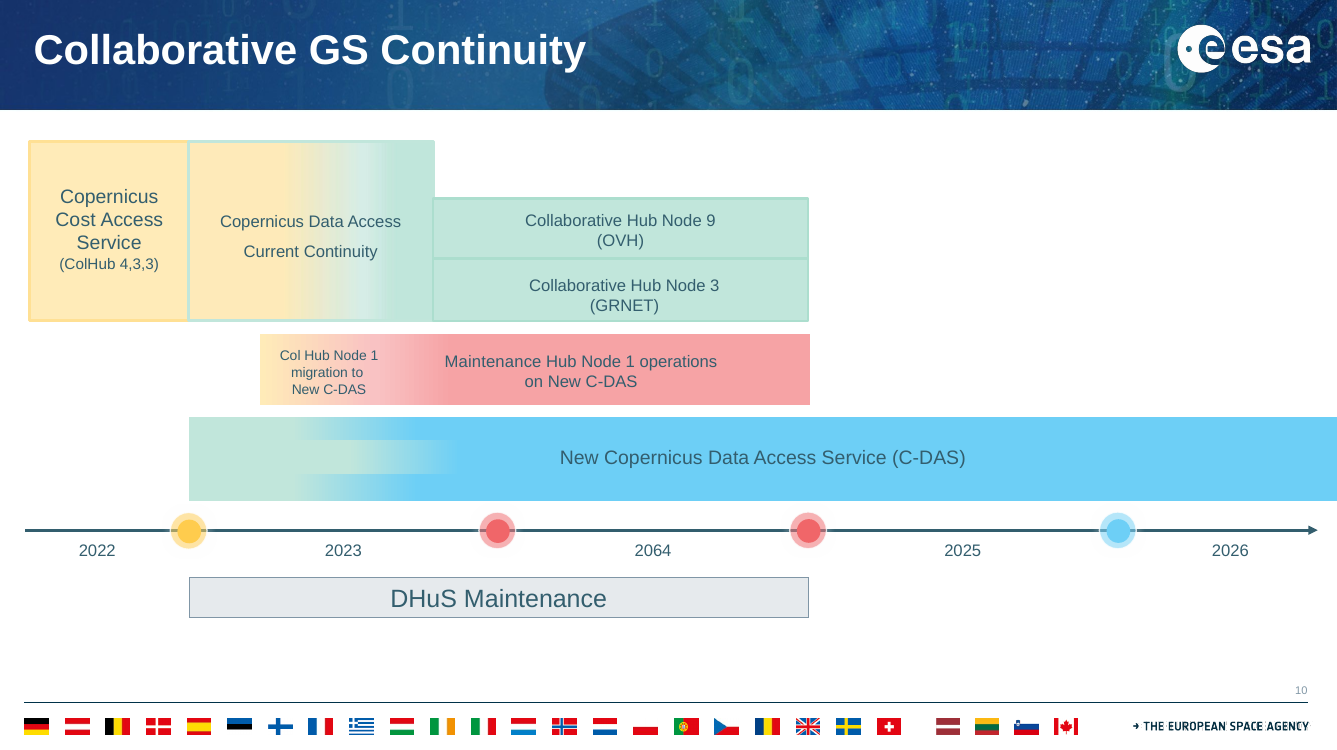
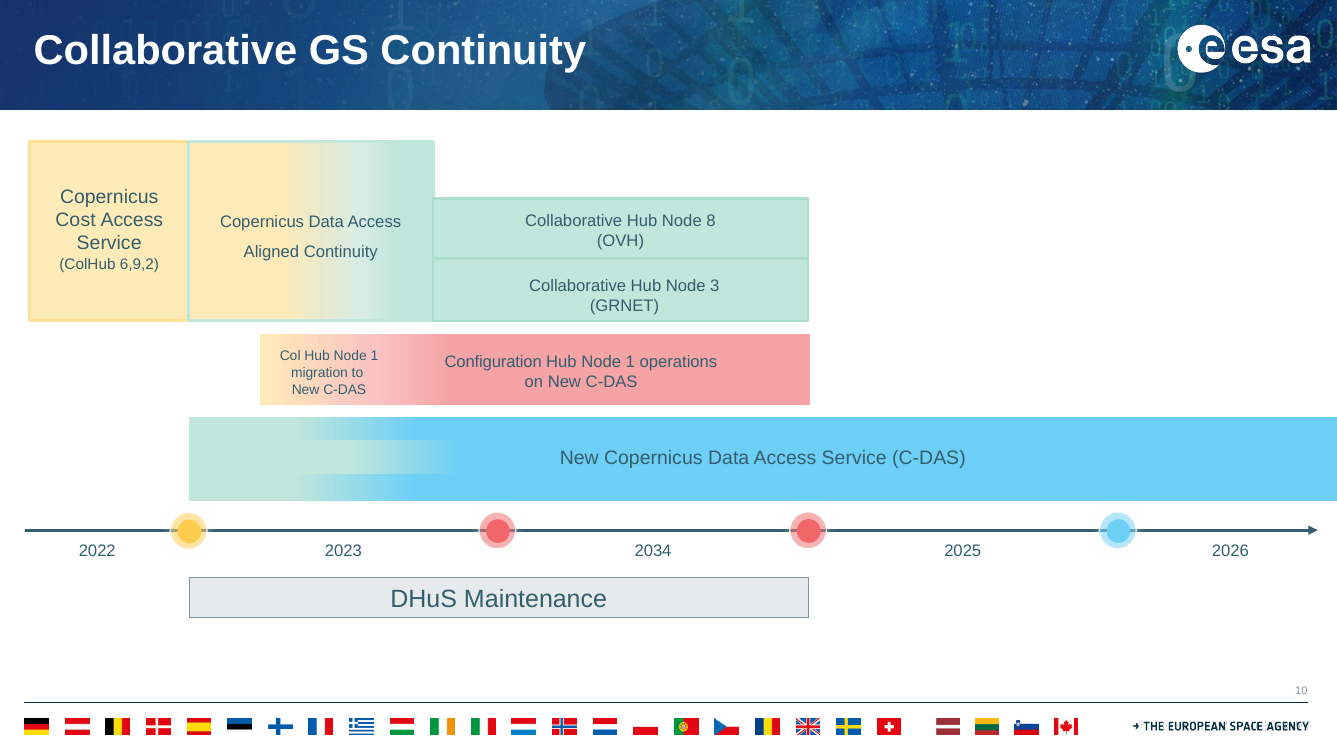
9: 9 -> 8 (711, 221)
Current: Current -> Aligned (271, 252)
4,3,3: 4,3,3 -> 6,9,2 (139, 264)
Maintenance: Maintenance -> Configuration (493, 362)
2064: 2064 -> 2034 (653, 551)
